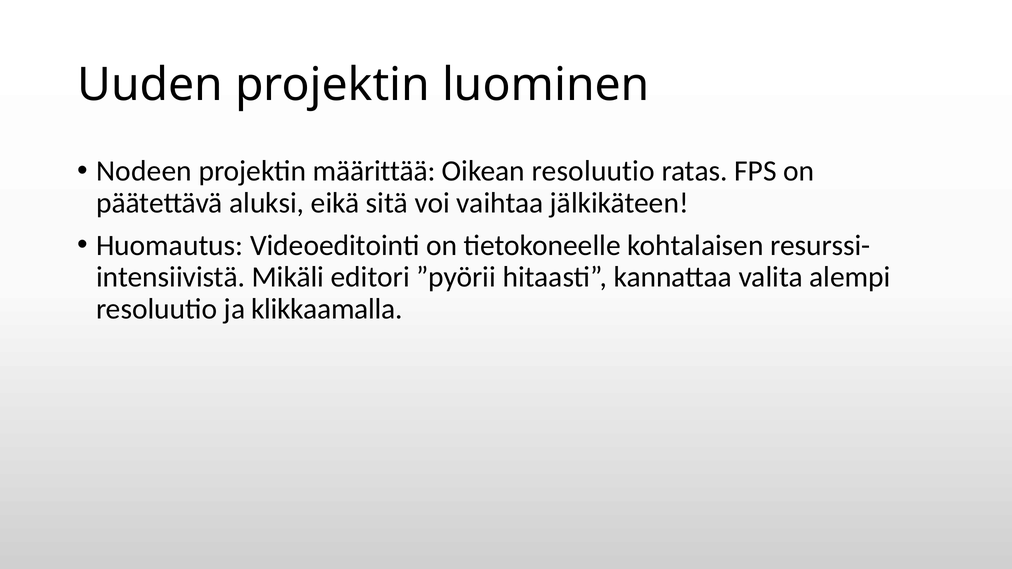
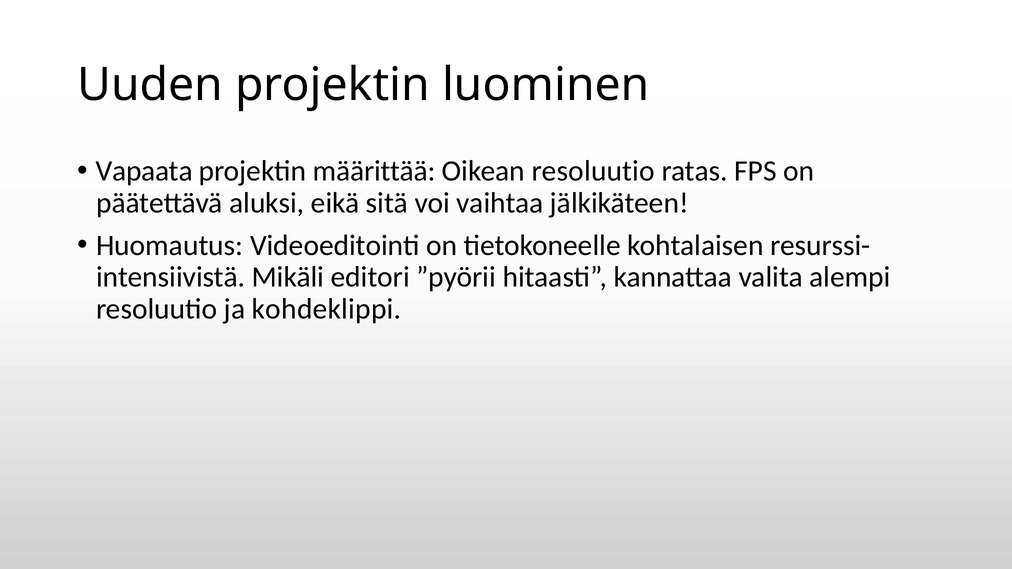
Nodeen: Nodeen -> Vapaata (144, 171)
klikkaamalla: klikkaamalla -> kohdeklippi (327, 309)
